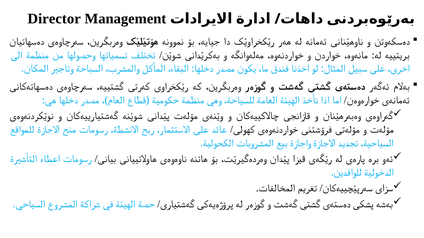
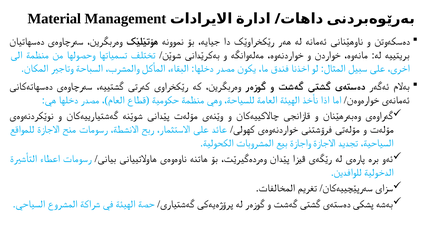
Director: Director -> Material (54, 19)
